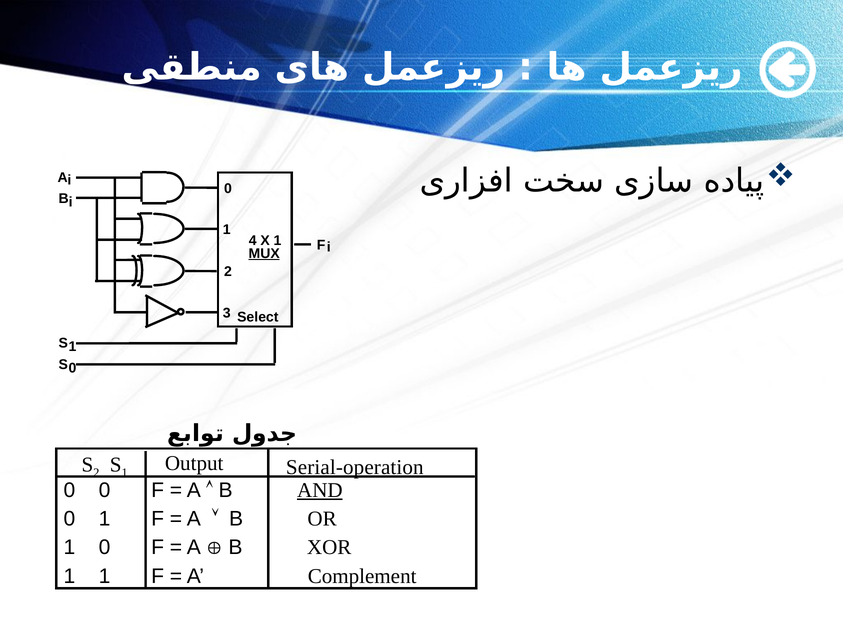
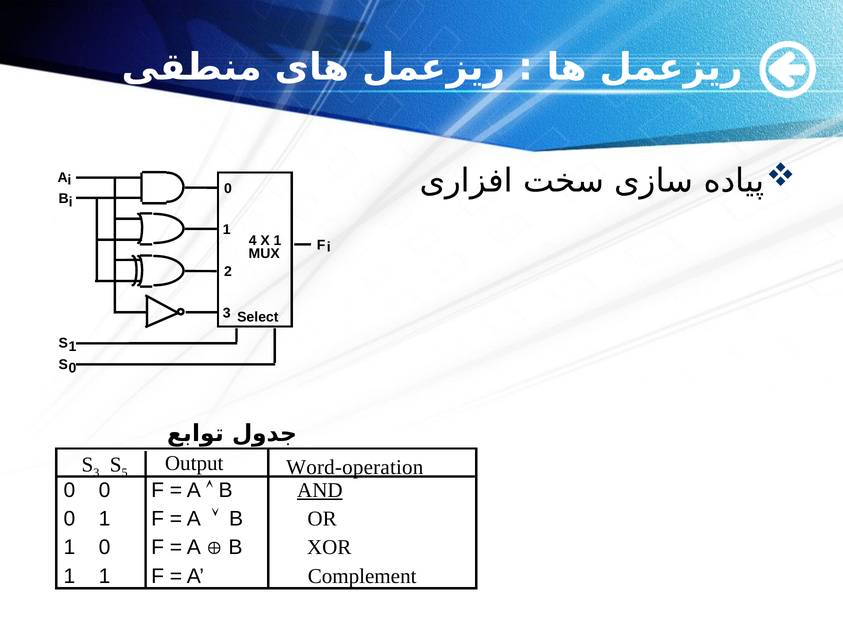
MUX underline: present -> none (264, 253)
S 2: 2 -> 3 (96, 472)
S 1: 1 -> 5 (125, 472)
Serial-operation: Serial-operation -> Word-operation (355, 467)
